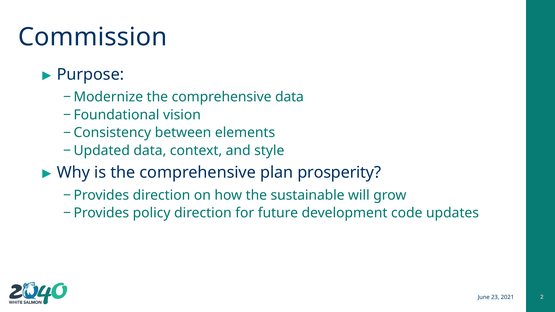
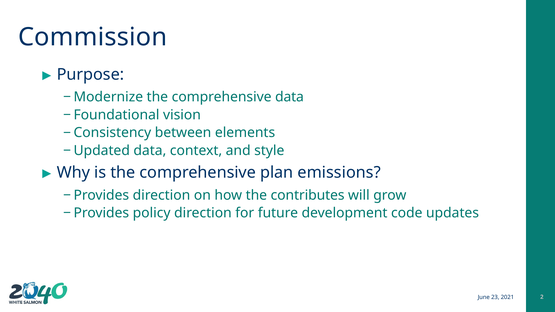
prosperity: prosperity -> emissions (339, 173)
sustainable: sustainable -> contributes (308, 195)
